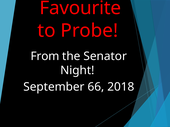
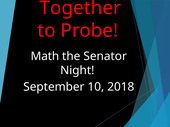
Favourite: Favourite -> Together (80, 8)
From: From -> Math (45, 56)
66: 66 -> 10 (96, 87)
